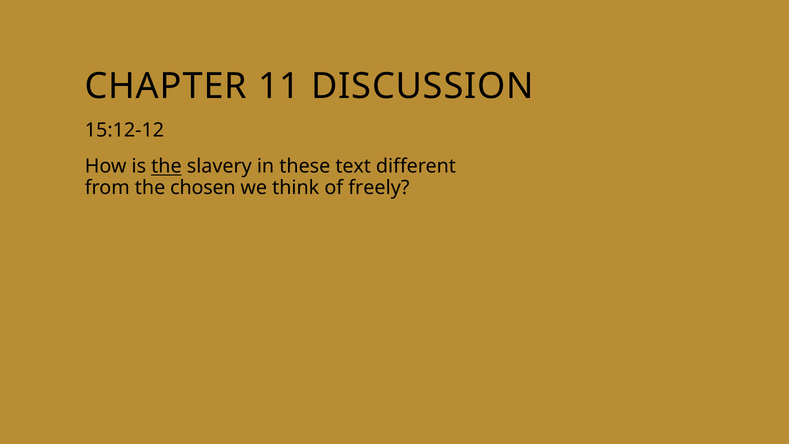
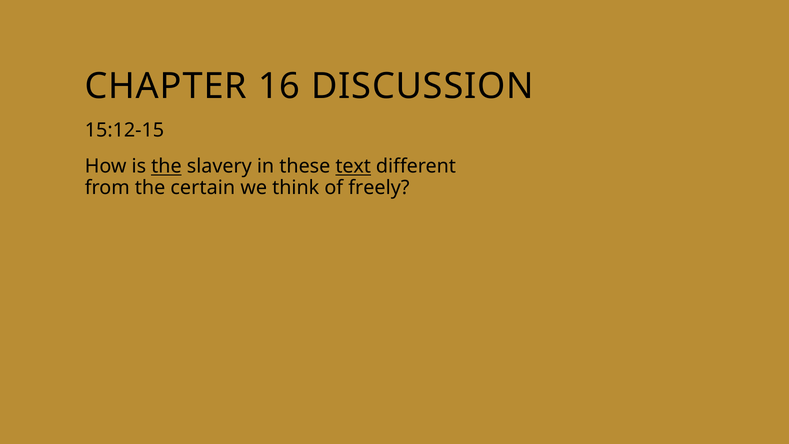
11: 11 -> 16 (279, 86)
15:12-12: 15:12-12 -> 15:12-15 (124, 130)
text underline: none -> present (353, 166)
chosen: chosen -> certain (203, 188)
